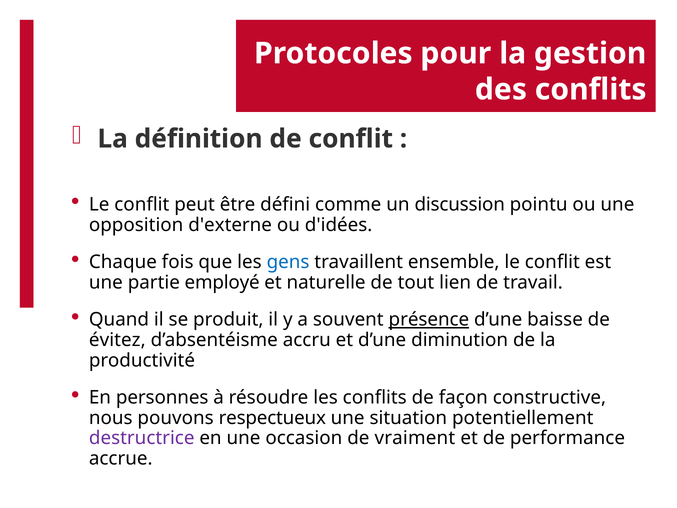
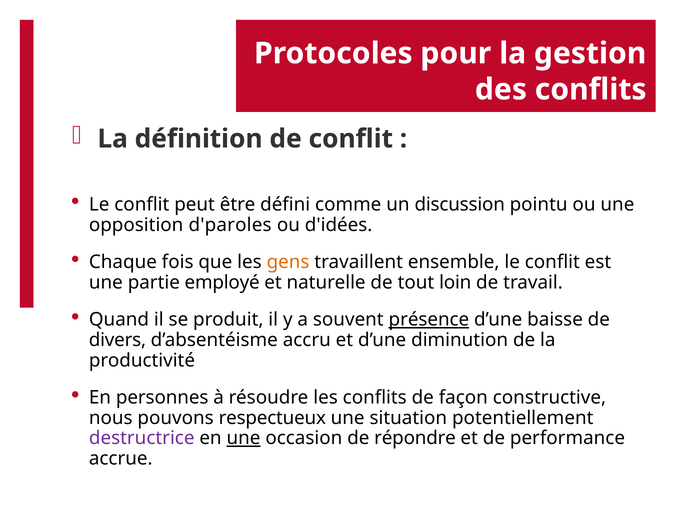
d'externe: d'externe -> d'paroles (230, 225)
gens colour: blue -> orange (288, 262)
lien: lien -> loin (455, 282)
évitez: évitez -> divers (117, 340)
une underline: none -> present (244, 438)
vraiment: vraiment -> répondre (415, 438)
